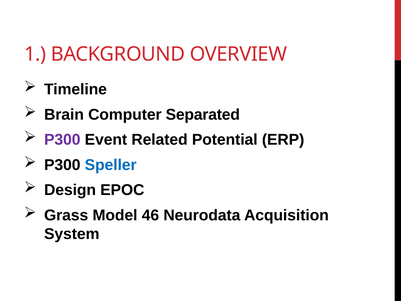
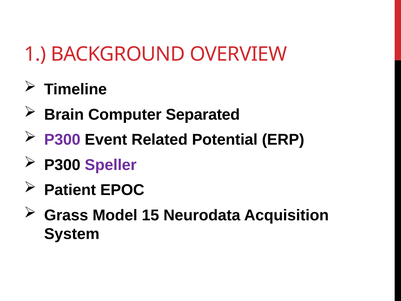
Speller colour: blue -> purple (111, 165)
Design: Design -> Patient (70, 190)
46: 46 -> 15 (150, 215)
